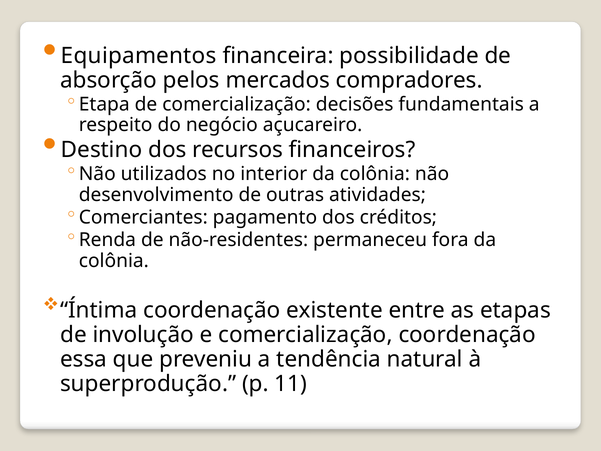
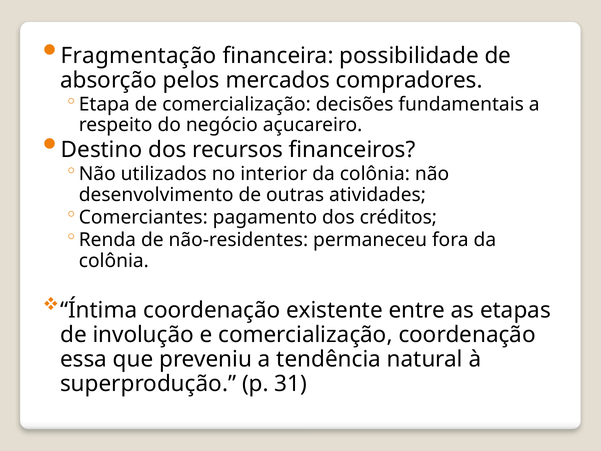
Equipamentos: Equipamentos -> Fragmentação (139, 56)
11: 11 -> 31 (291, 383)
